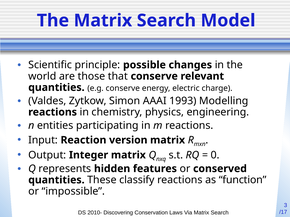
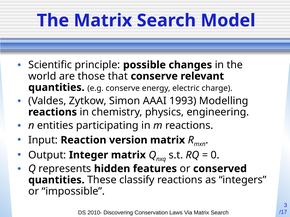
function: function -> integers (243, 180)
